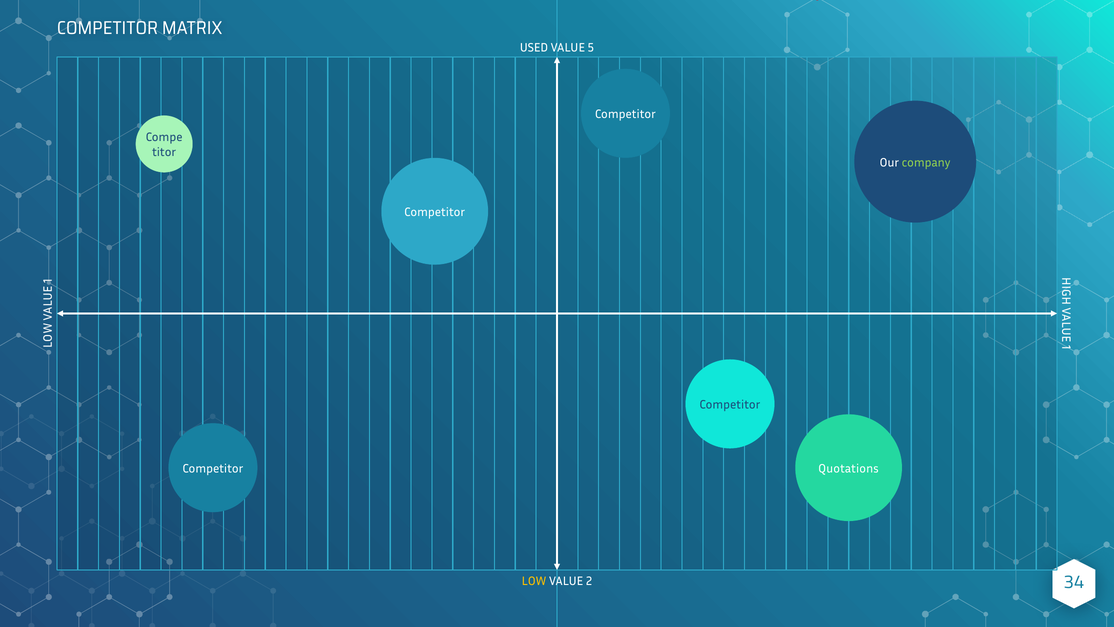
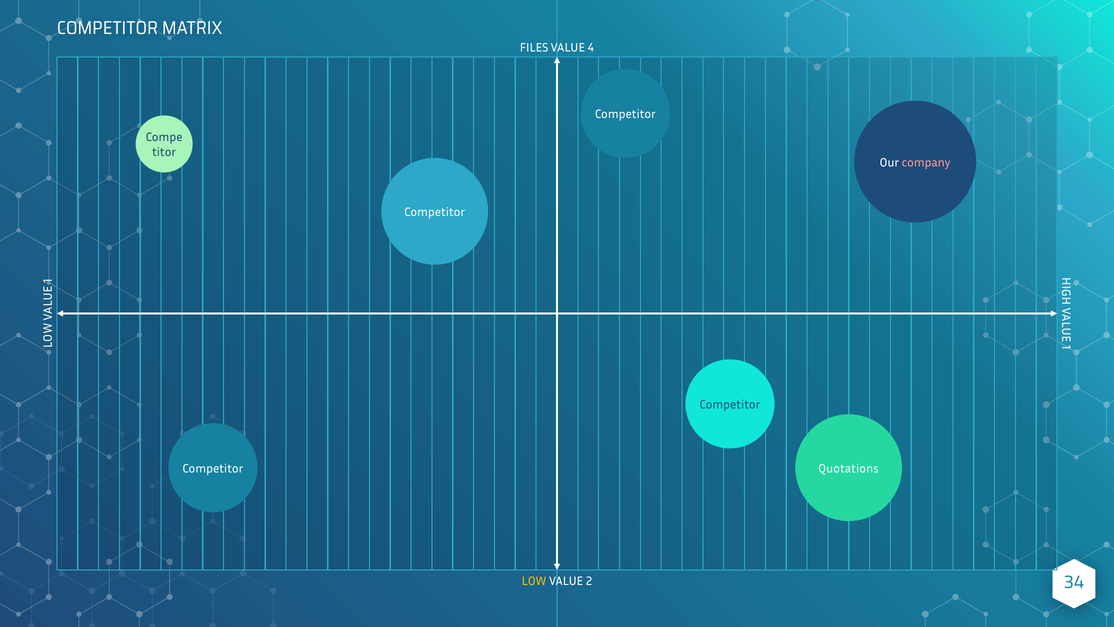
USED: USED -> FILES (534, 48)
5: 5 -> 4 (591, 48)
company colour: light green -> pink (926, 162)
